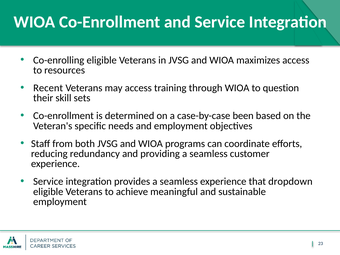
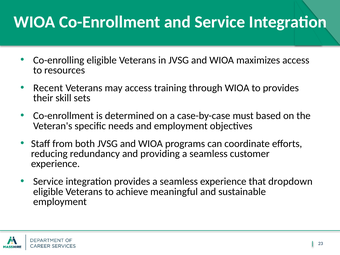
to question: question -> provides (281, 88)
been: been -> must (243, 116)
